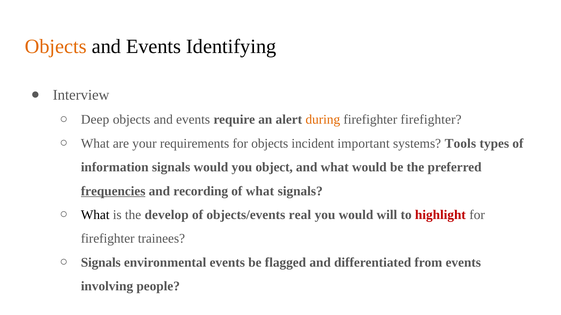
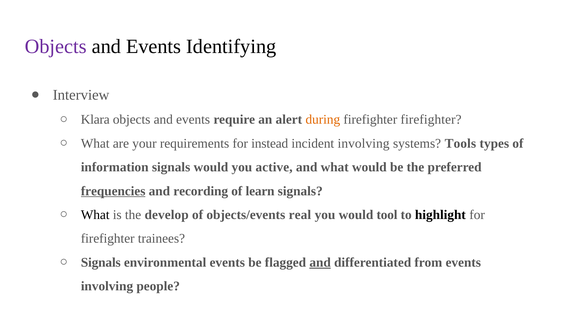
Objects colour: orange -> purple (56, 46)
Deep: Deep -> Klara (95, 120)
for objects: objects -> instead (270, 144)
incident important: important -> involving (364, 144)
object: object -> active (274, 167)
of what: what -> learn (260, 191)
will: will -> tool (387, 215)
highlight colour: red -> black (440, 215)
and underline: none -> present (320, 263)
